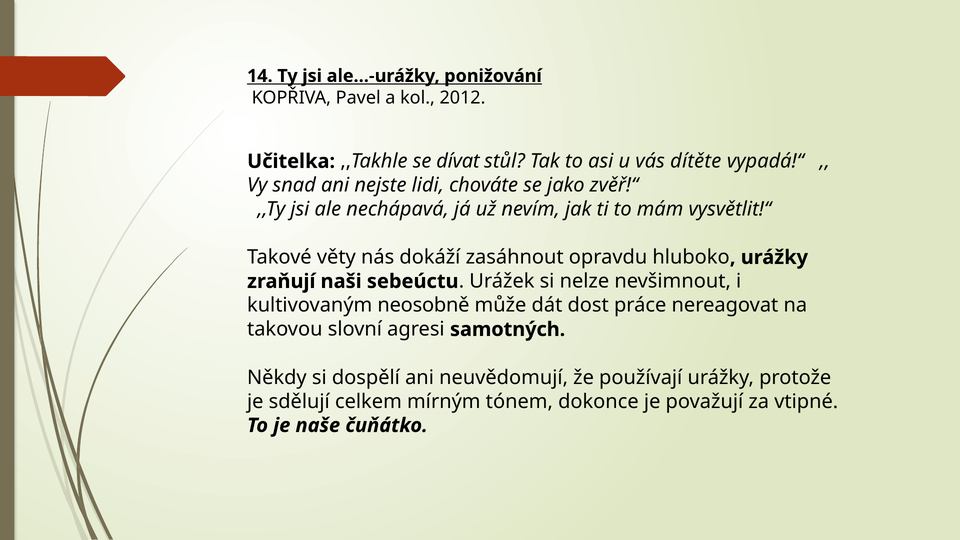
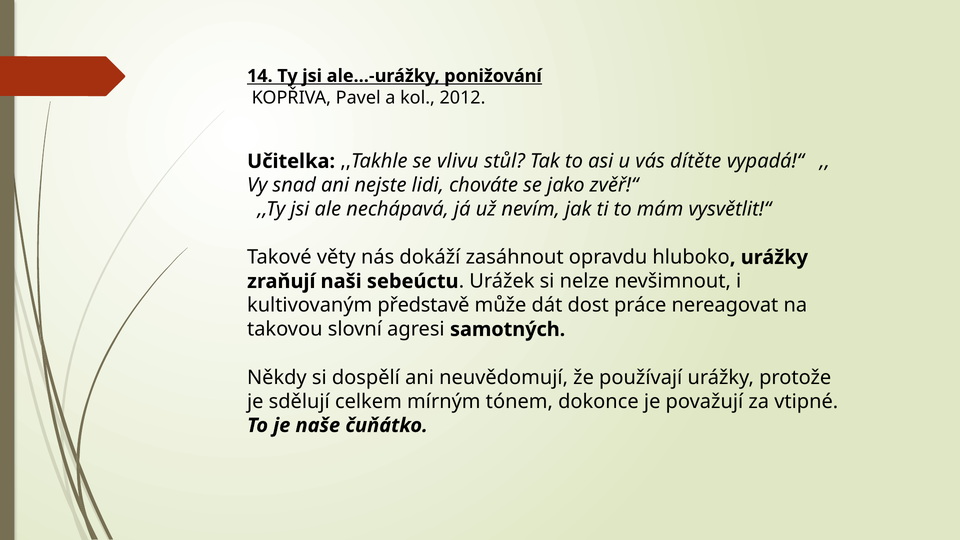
dívat: dívat -> vlivu (458, 161)
neosobně: neosobně -> představě (423, 305)
